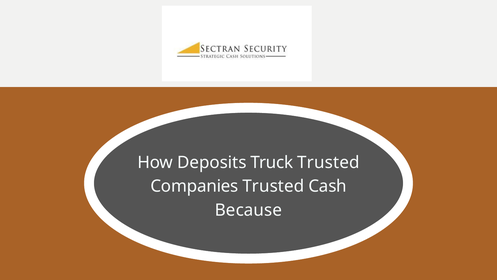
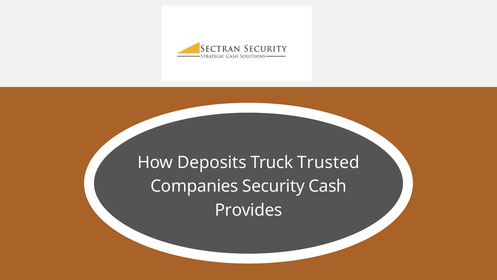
Companies Trusted: Trusted -> Security (274, 186)
Because: Because -> Provides (249, 210)
